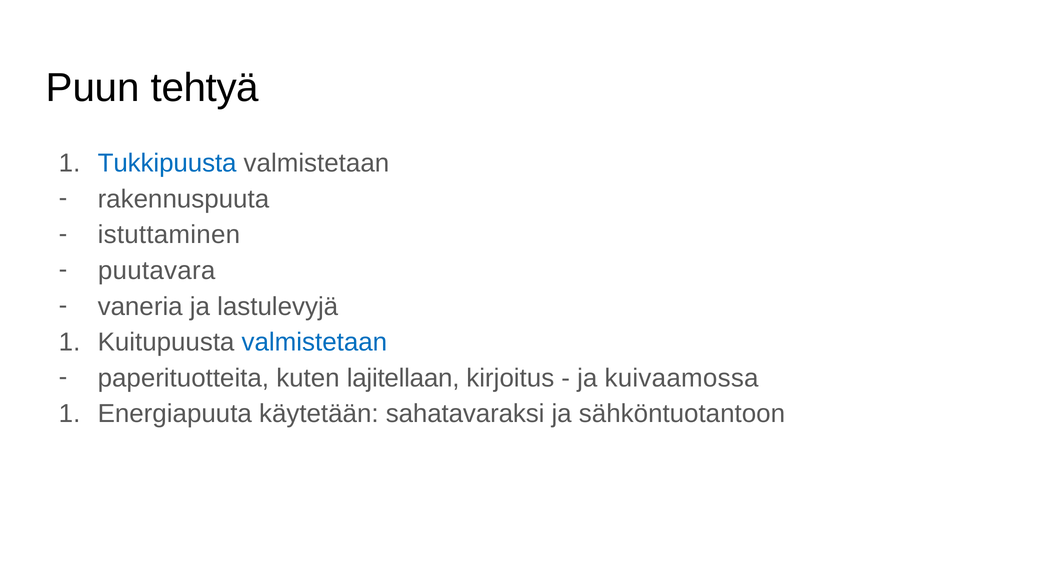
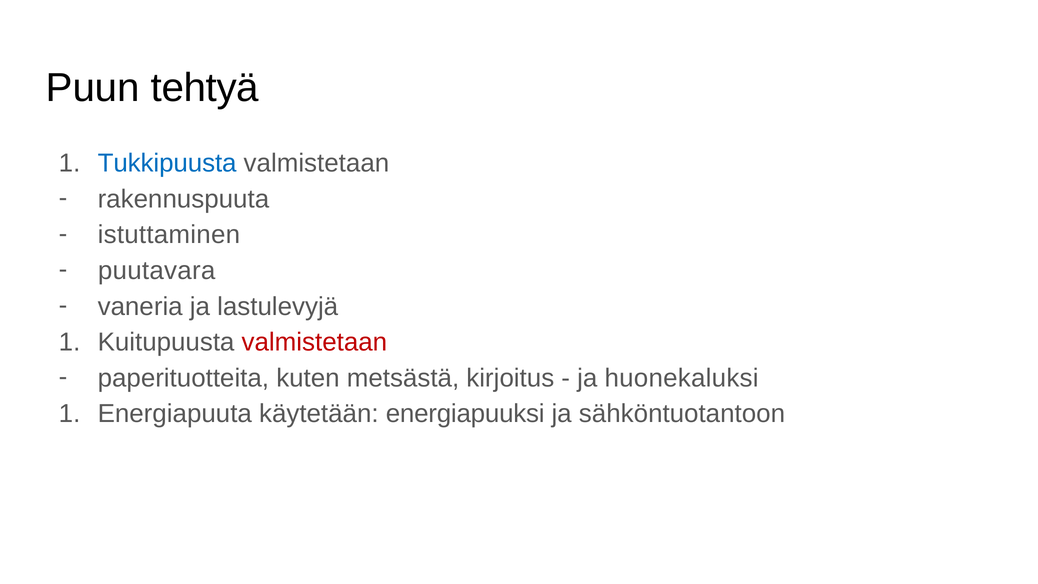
valmistetaan colour: blue -> red (314, 342)
lajitellaan: lajitellaan -> metsästä (403, 378)
kuivaamossa: kuivaamossa -> huonekaluksi (682, 378)
sahatavaraksi: sahatavaraksi -> energiapuuksi (465, 414)
